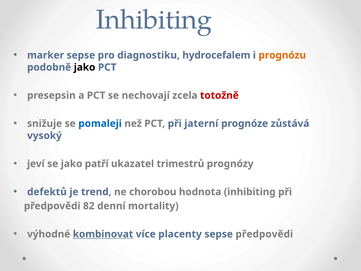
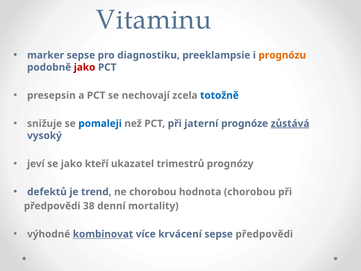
Inhibiting: Inhibiting -> Vitaminu (154, 20)
hydrocefalem: hydrocefalem -> preeklampsie (216, 55)
jako colour: black -> red (85, 67)
totožně colour: red -> blue (219, 95)
zůstává underline: none -> present (290, 123)
patří: patří -> kteří (97, 164)
hodnota inhibiting: inhibiting -> chorobou (250, 192)
82: 82 -> 38 (89, 206)
placenty: placenty -> krvácení (180, 234)
